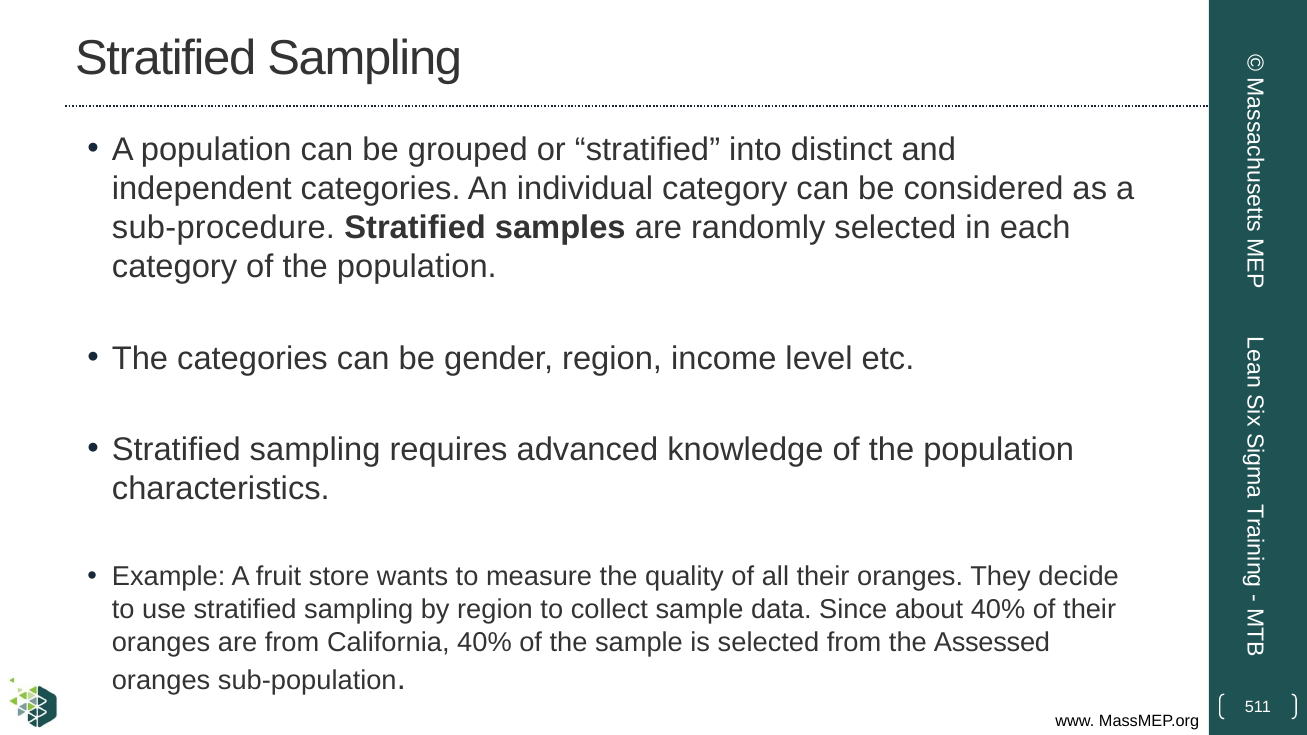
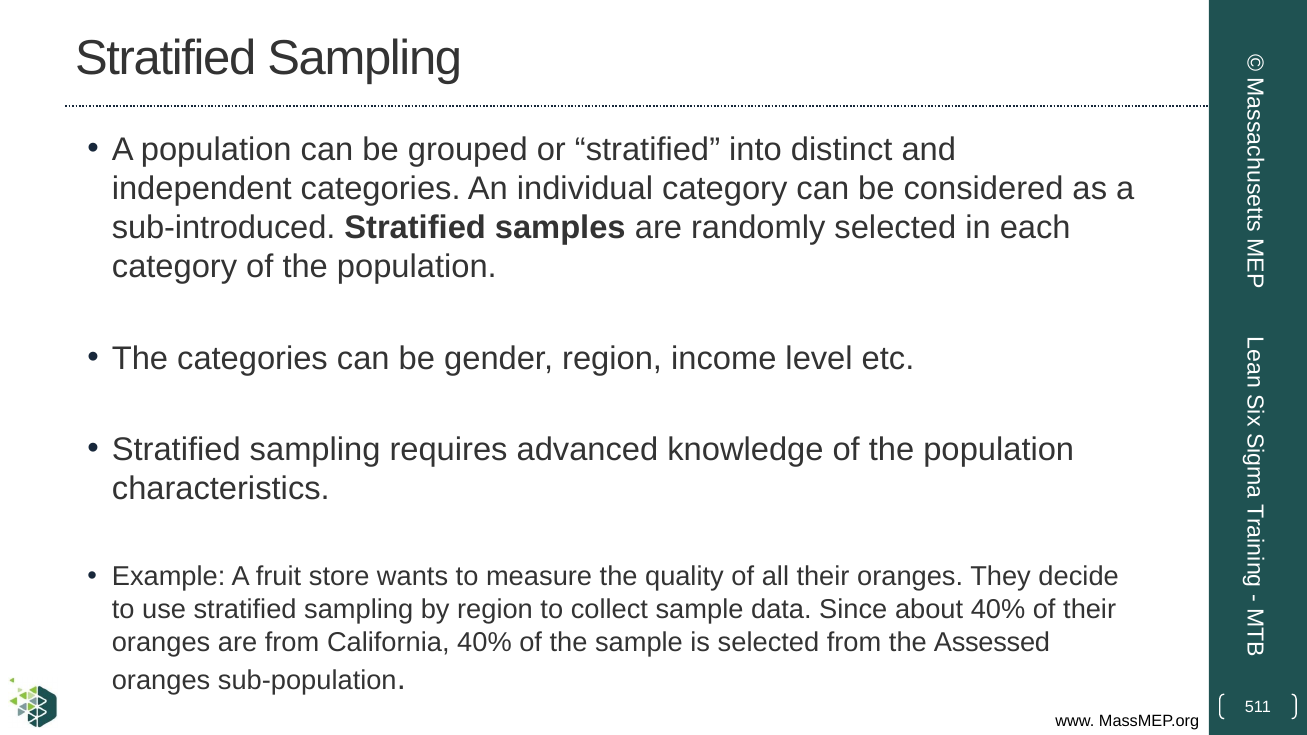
sub-procedure: sub-procedure -> sub-introduced (224, 228)
